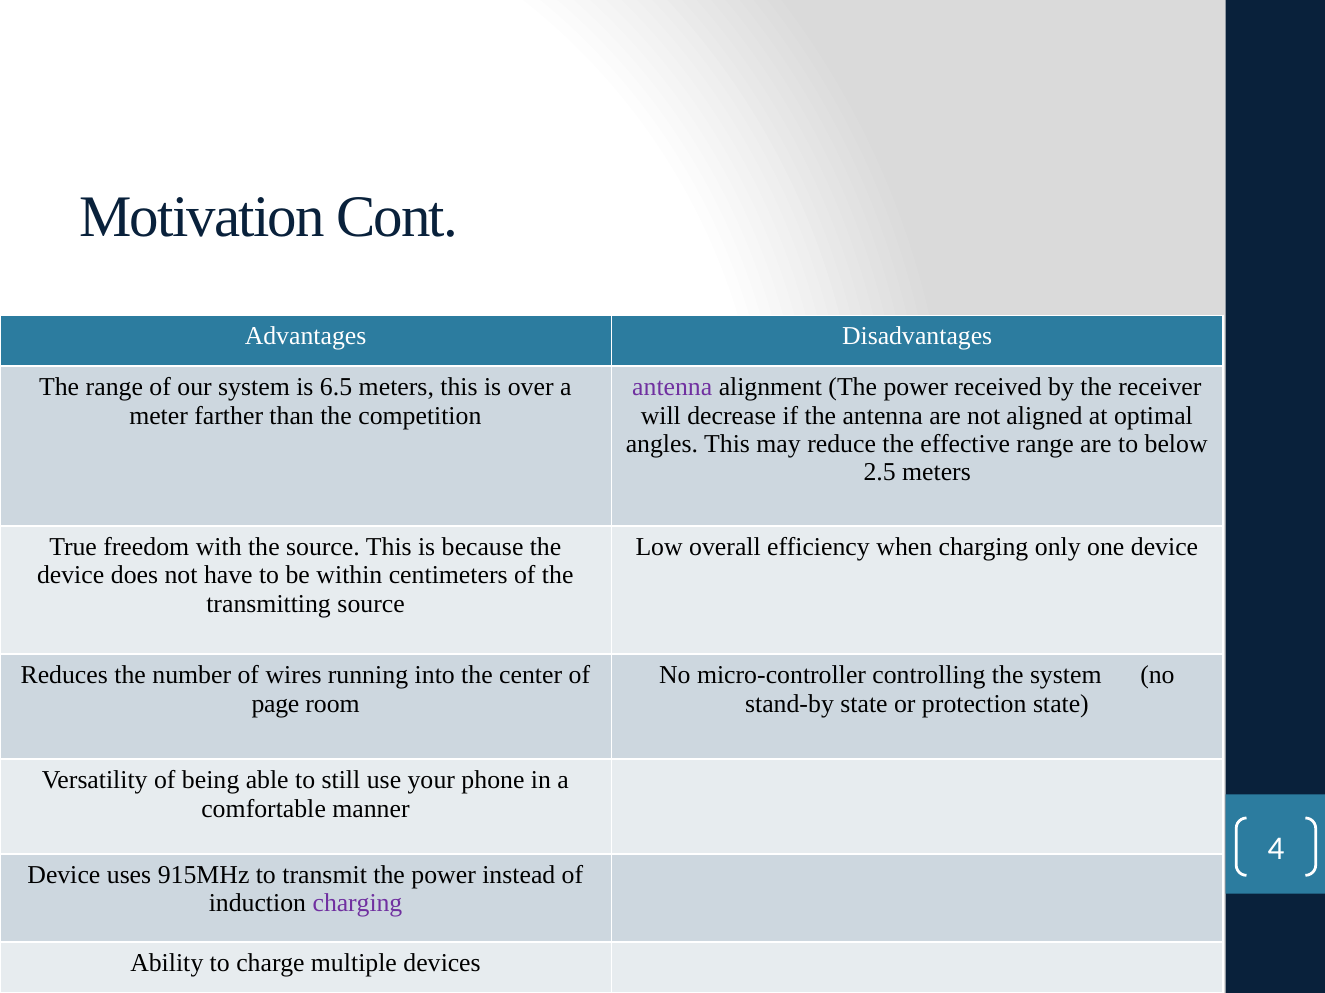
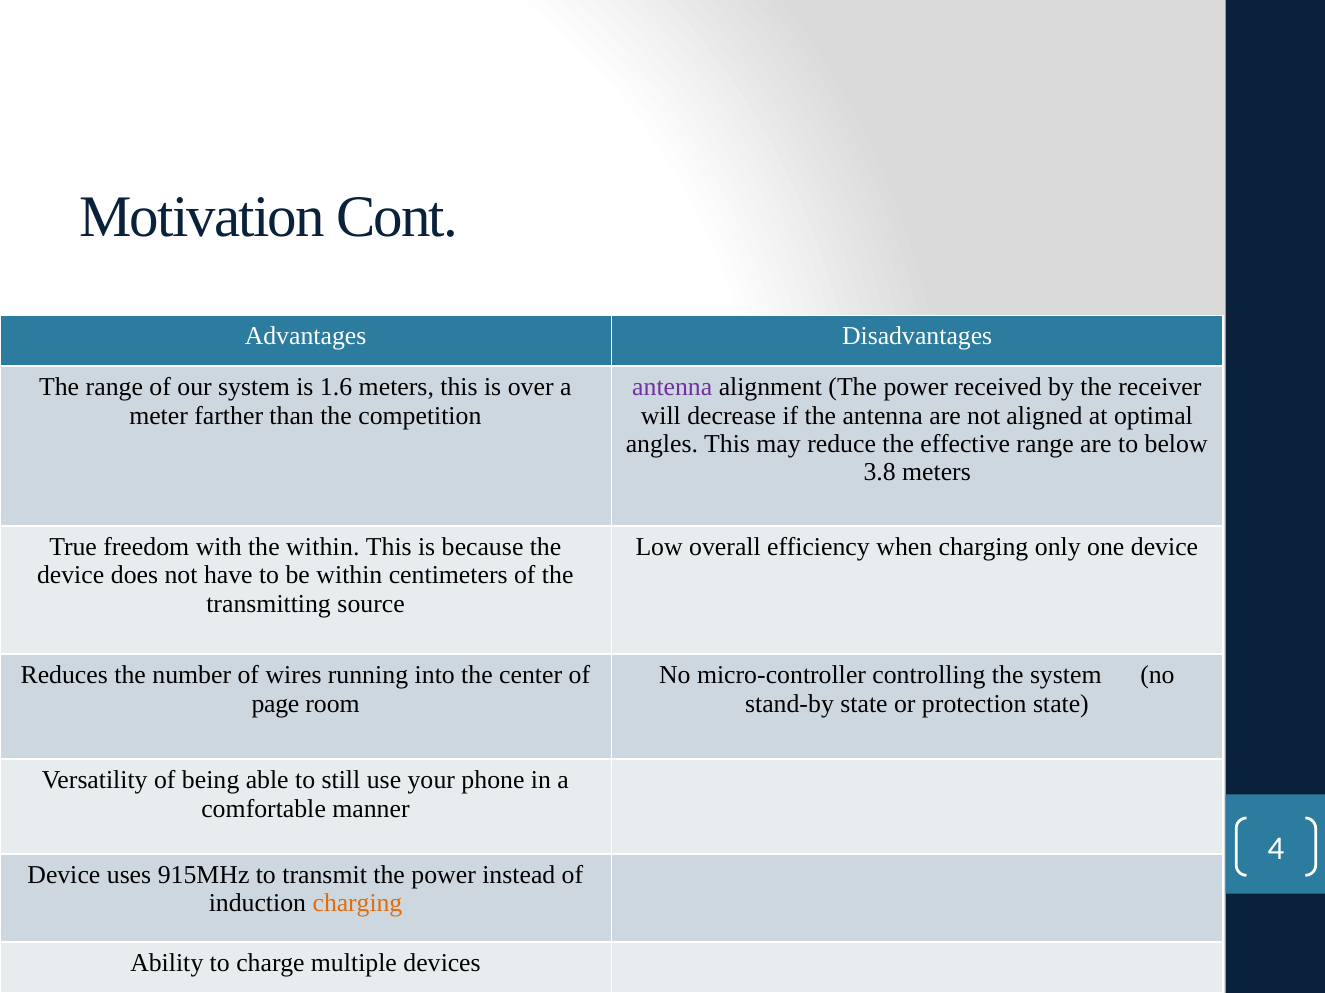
6.5: 6.5 -> 1.6 (336, 387)
2.5: 2.5 -> 3.8 (880, 473)
the source: source -> within (323, 547)
charging colour: purple -> orange (358, 904)
